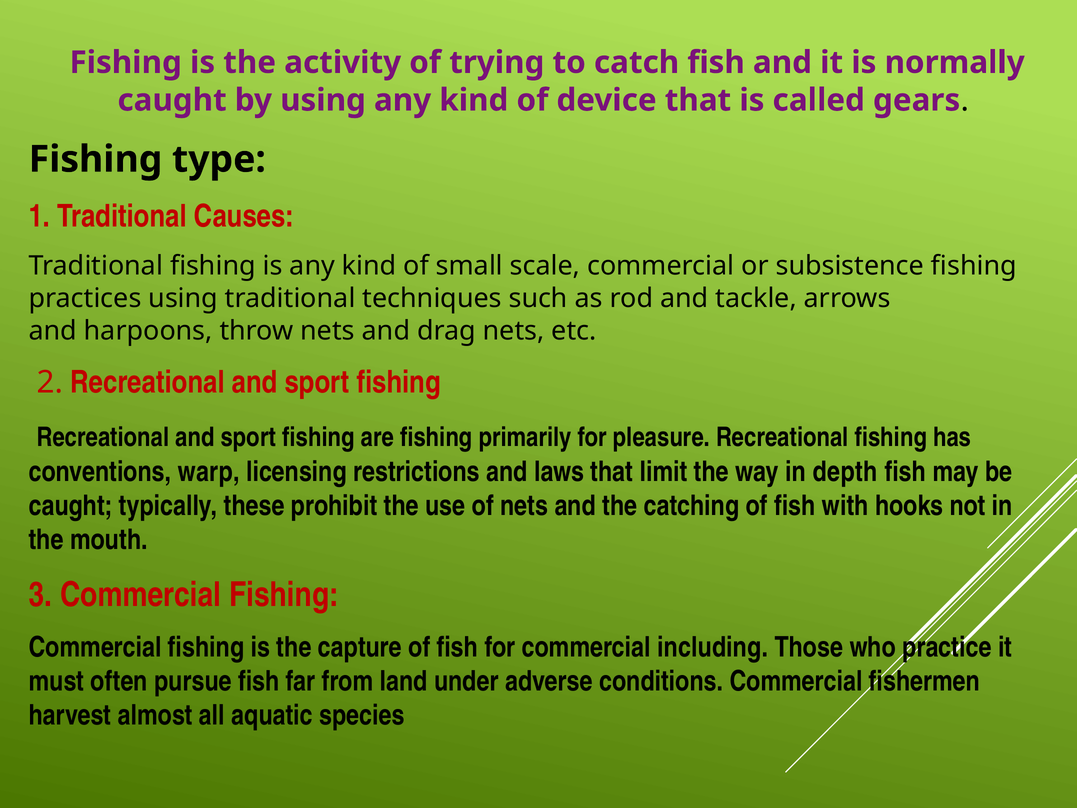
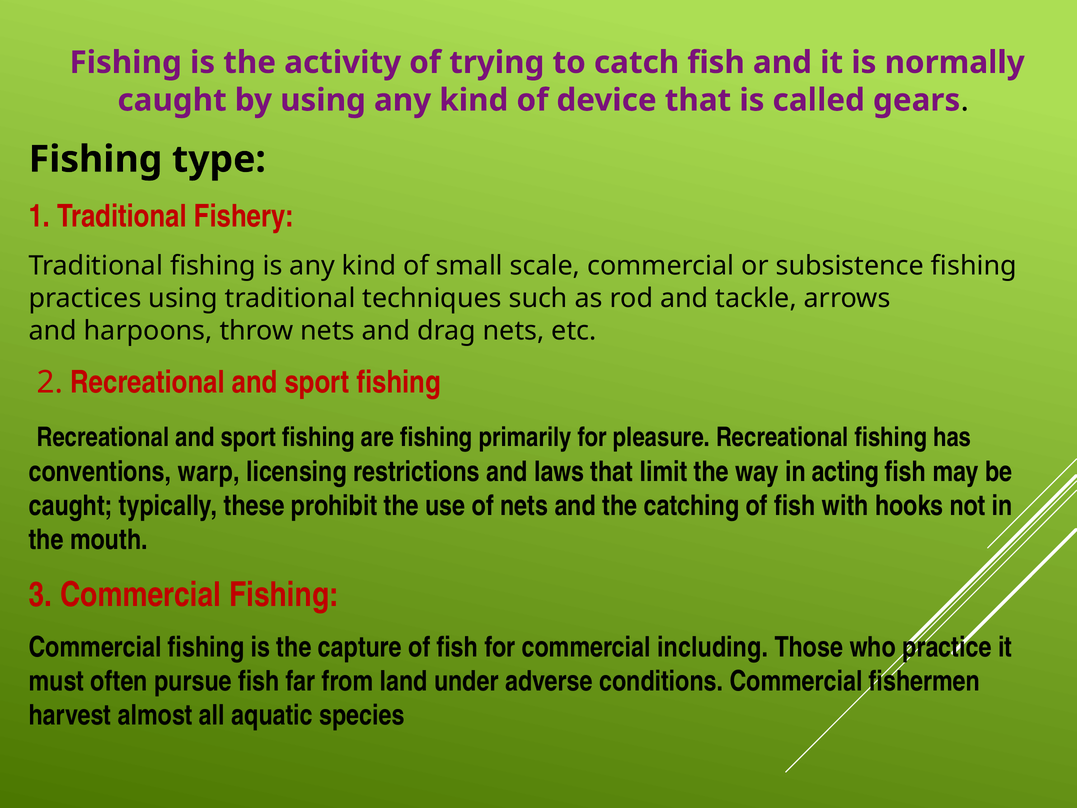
Causes: Causes -> Fishery (244, 216)
depth: depth -> acting (845, 472)
